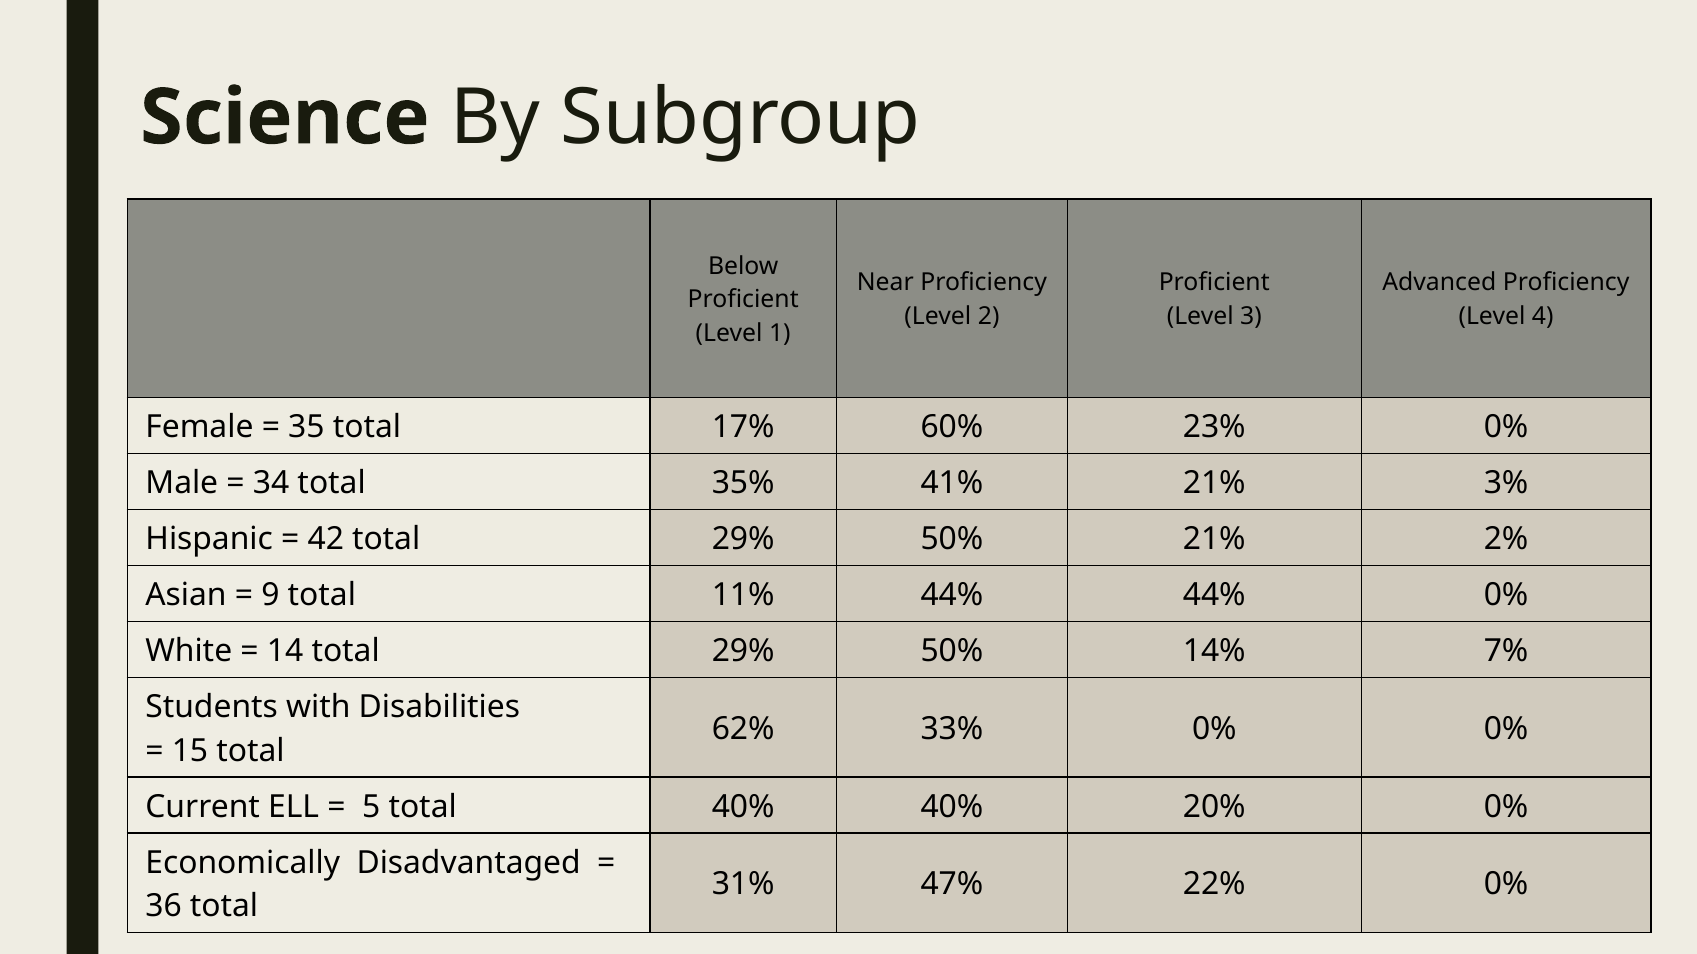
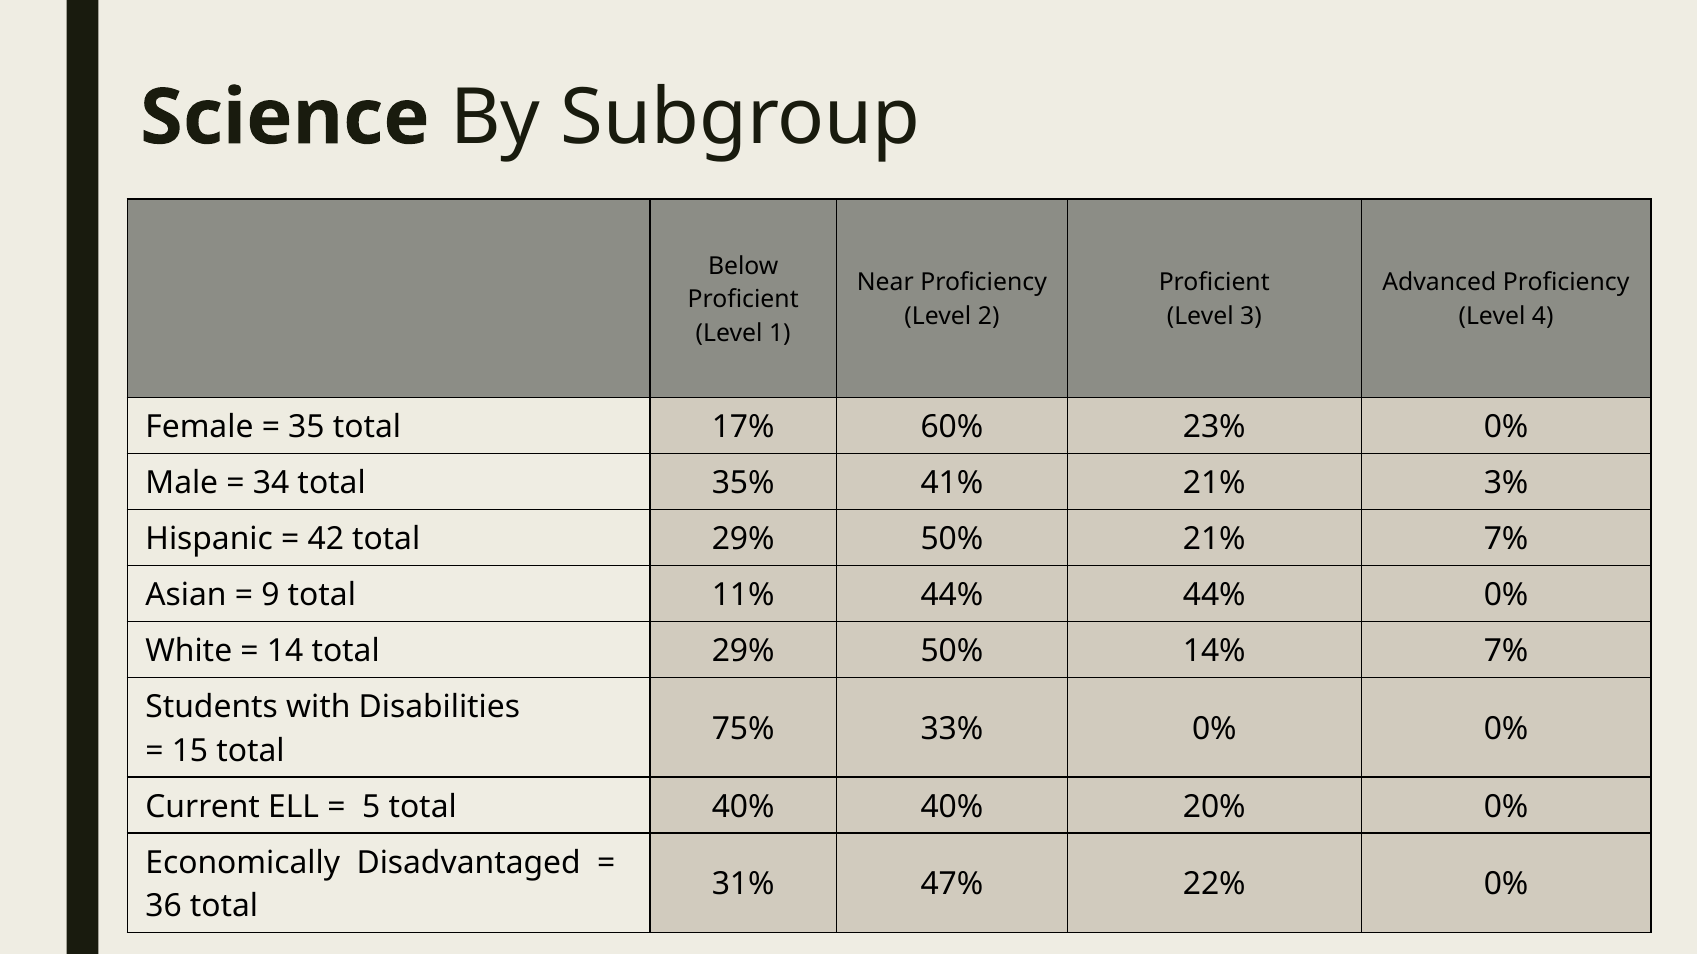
21% 2%: 2% -> 7% (1506, 540)
62%: 62% -> 75% (743, 729)
